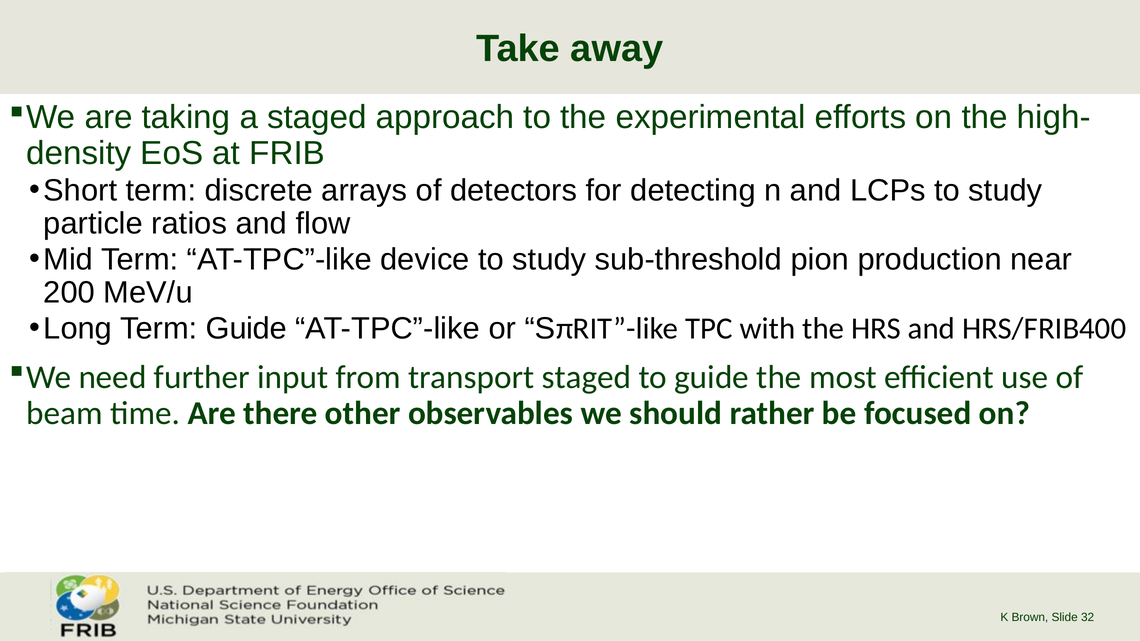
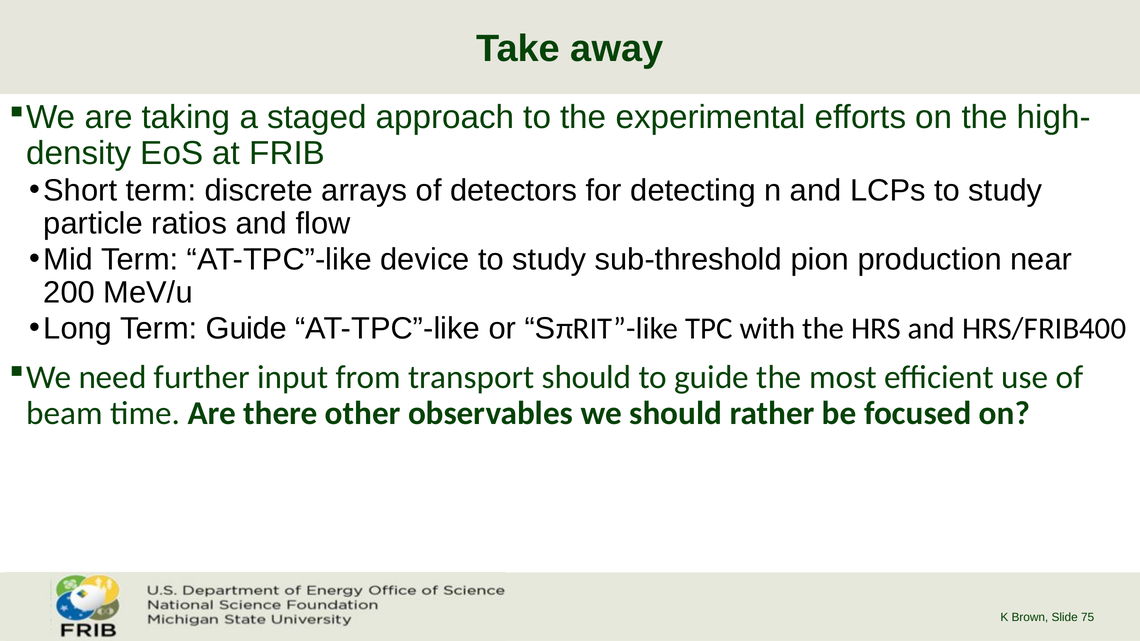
transport staged: staged -> should (587, 377)
32: 32 -> 75 (1088, 618)
